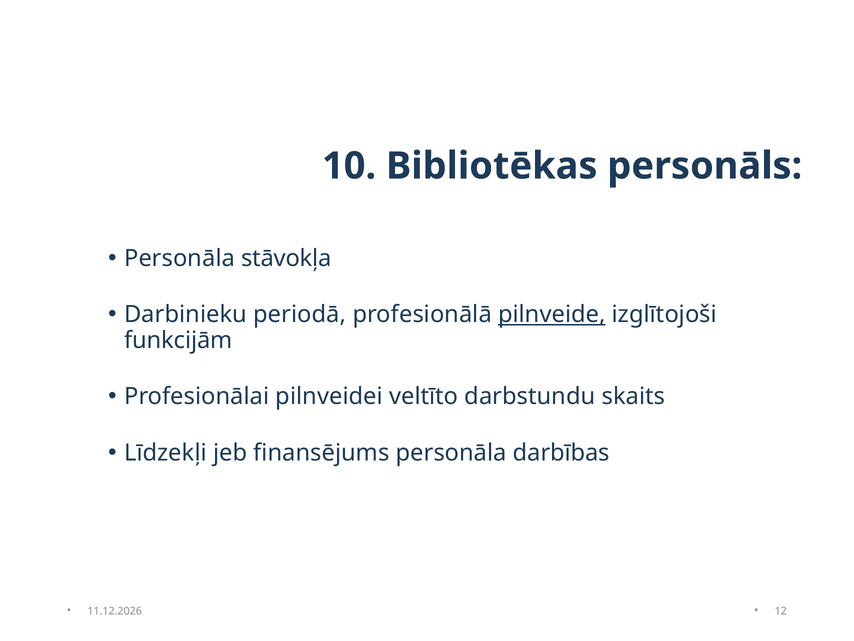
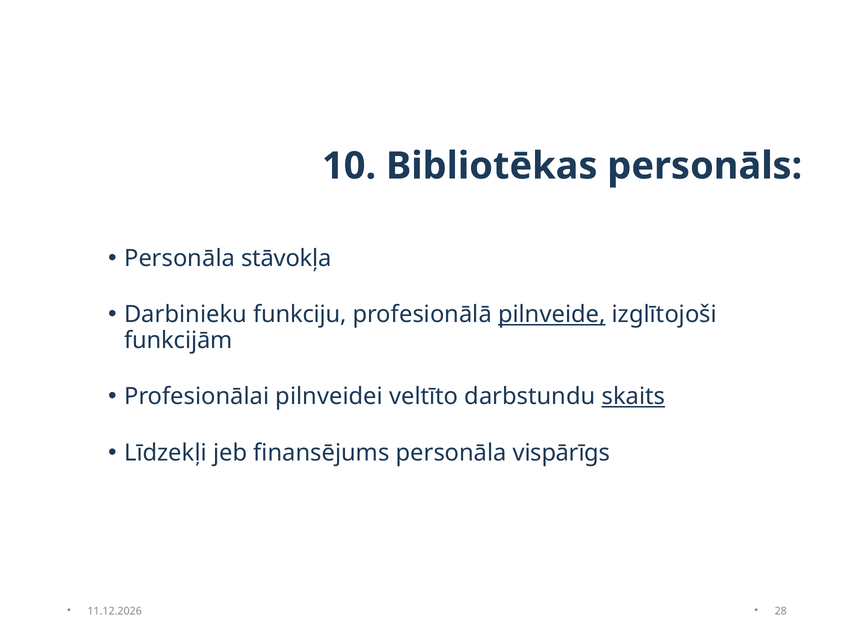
periodā: periodā -> funkciju (300, 314)
skaits underline: none -> present (633, 396)
darbības: darbības -> vispārīgs (561, 452)
12: 12 -> 28 (781, 611)
